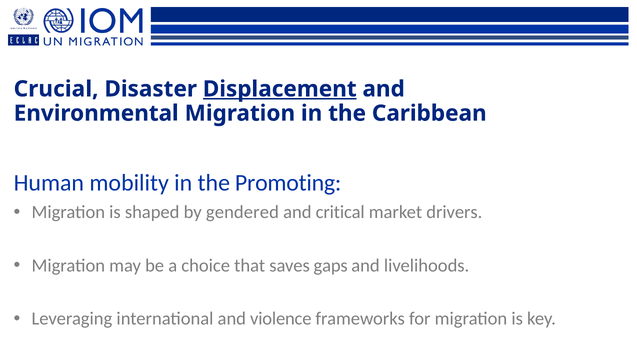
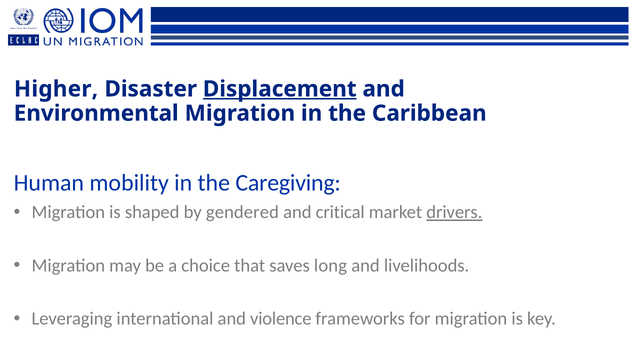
Crucial: Crucial -> Higher (56, 89)
Promoting: Promoting -> Caregiving (288, 183)
drivers underline: none -> present (454, 212)
gaps: gaps -> long (330, 266)
